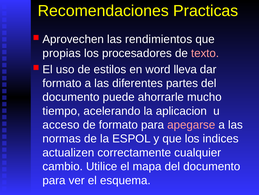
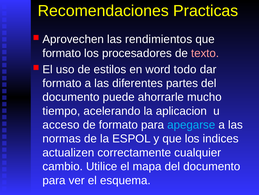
propias: propias -> formato (62, 53)
lleva: lleva -> todo (185, 69)
apegarse colour: pink -> light blue (191, 124)
